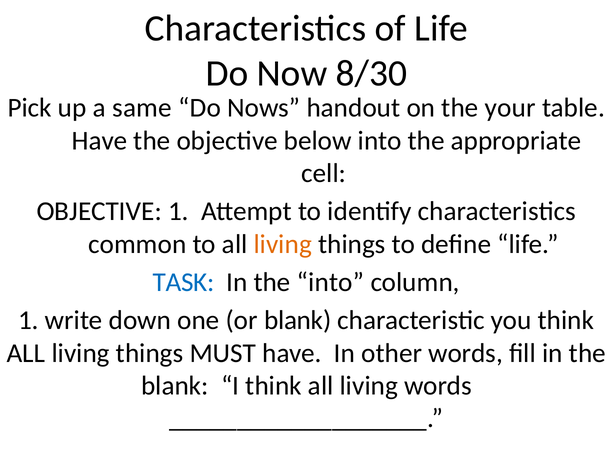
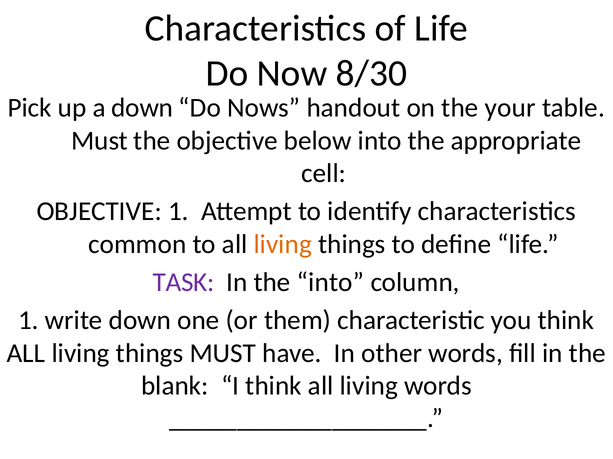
a same: same -> down (142, 108)
Have: Have -> Must (100, 141)
TASK colour: blue -> purple (184, 283)
or blank: blank -> them (298, 321)
